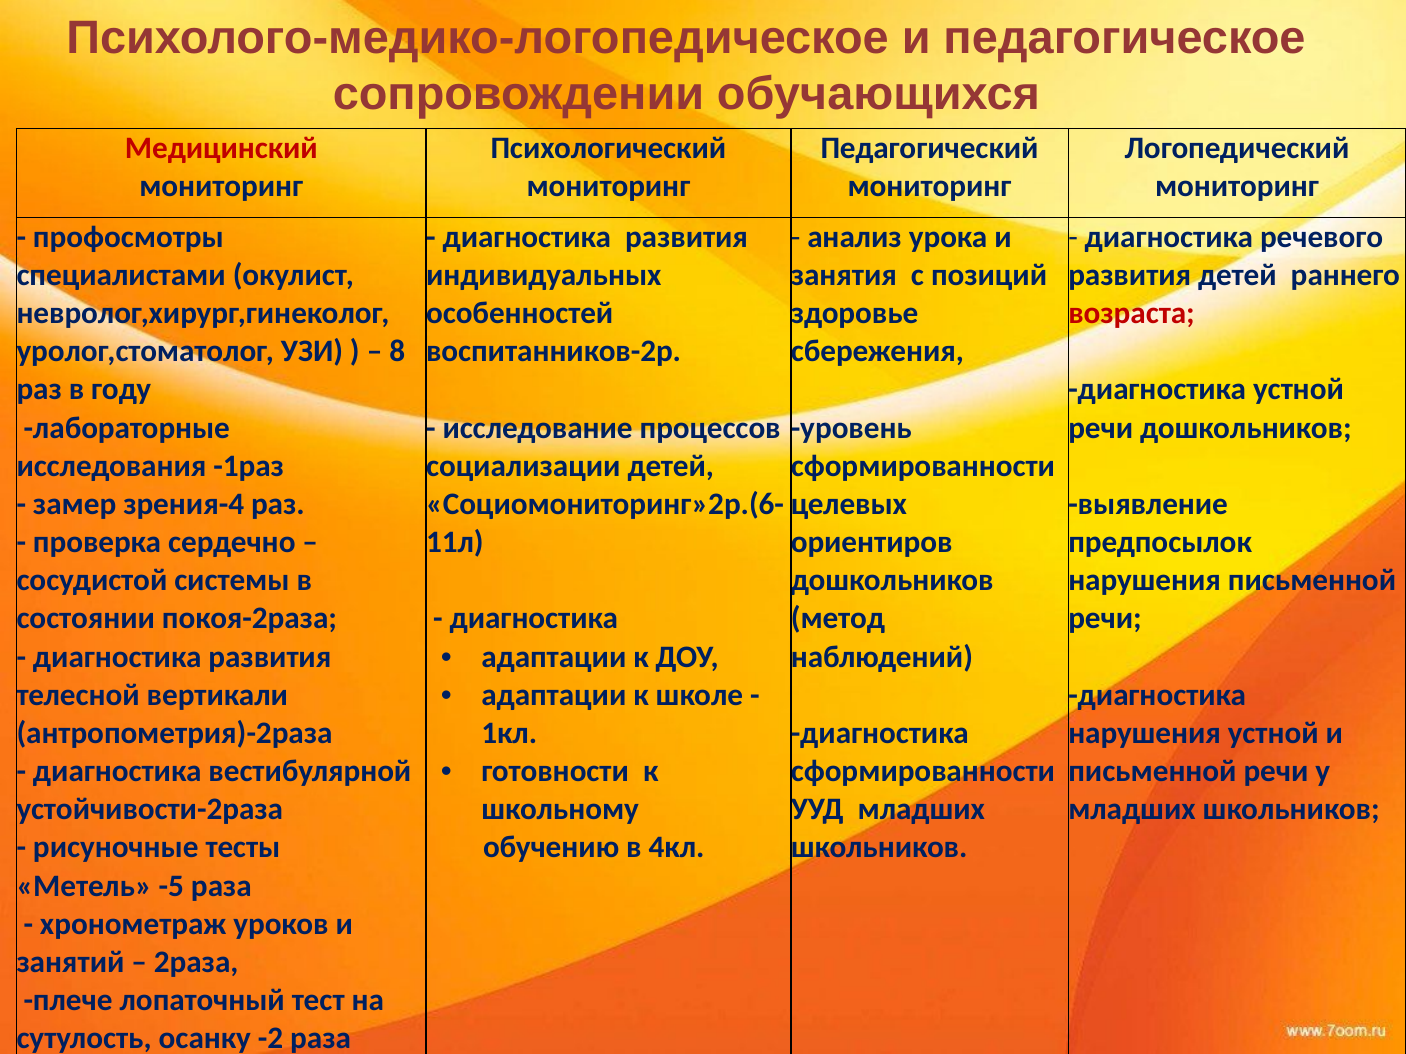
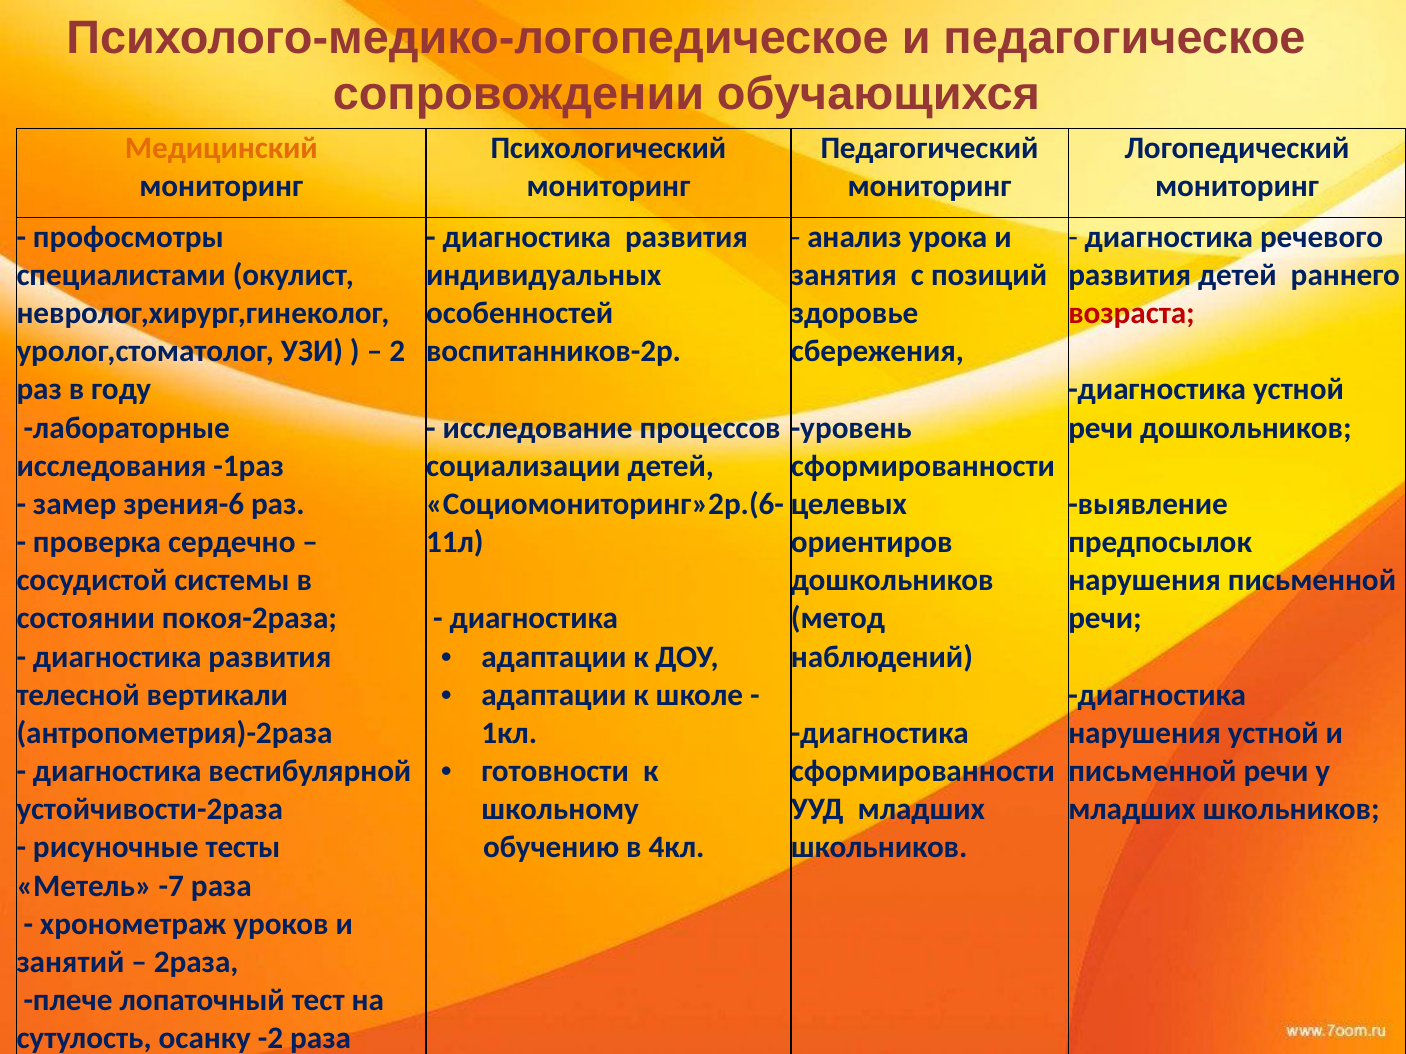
Медицинский colour: red -> orange (221, 148)
8: 8 -> 2 (397, 352)
зрения-4: зрения-4 -> зрения-6 (184, 504)
-5: -5 -> -7 (171, 886)
